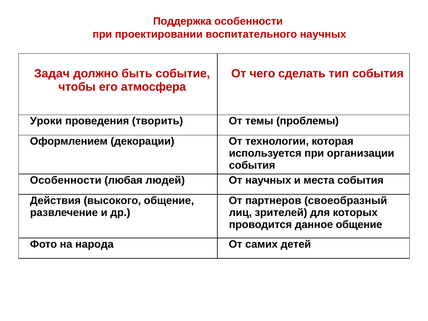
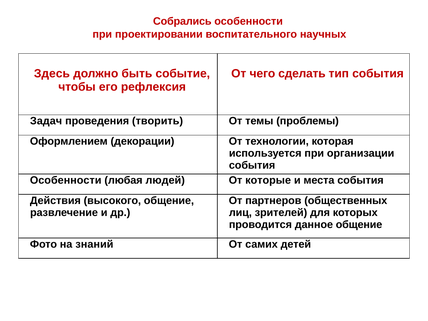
Поддержка: Поддержка -> Собрались (182, 21)
Задач: Задач -> Здесь (52, 74)
атмосфера: атмосфера -> рефлексия (153, 87)
Уроки: Уроки -> Задач (46, 121)
От научных: научных -> которые (268, 180)
своеобразный: своеобразный -> общественных (346, 201)
народа: народа -> знаний (94, 244)
